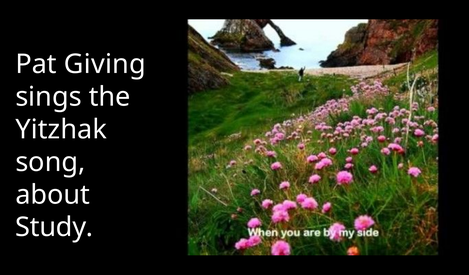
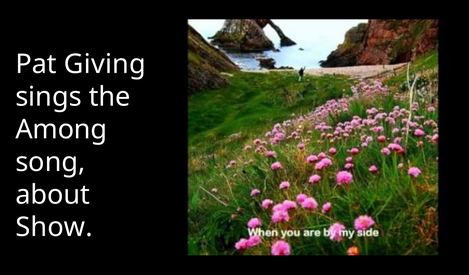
Yitzhak: Yitzhak -> Among (61, 129)
Study: Study -> Show (54, 227)
